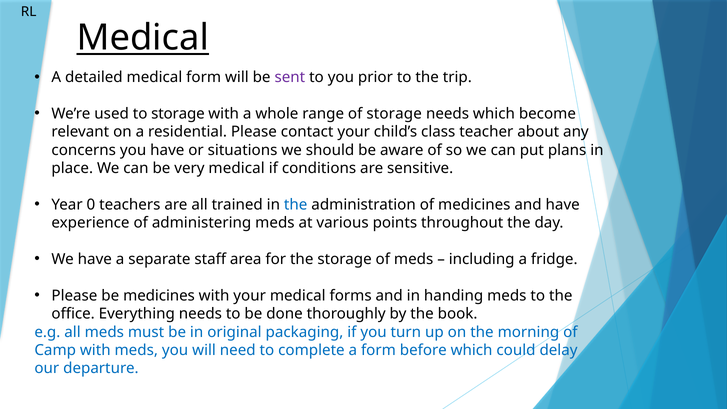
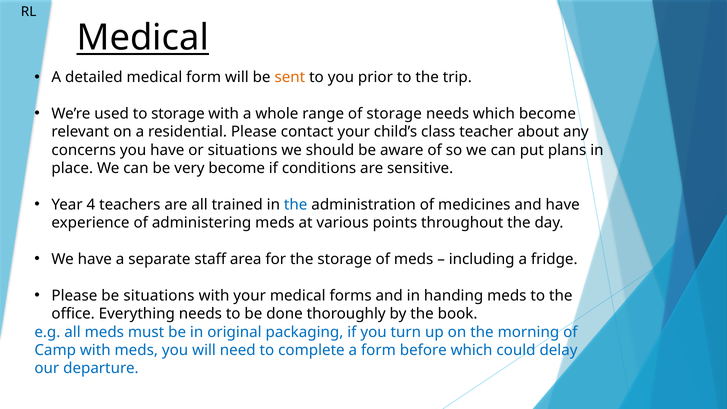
sent colour: purple -> orange (290, 77)
very medical: medical -> become (237, 168)
0: 0 -> 4 (91, 205)
be medicines: medicines -> situations (159, 296)
